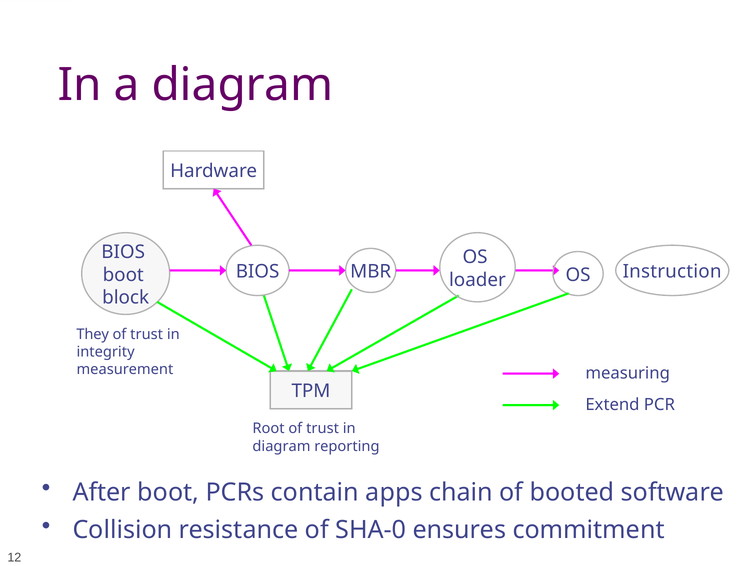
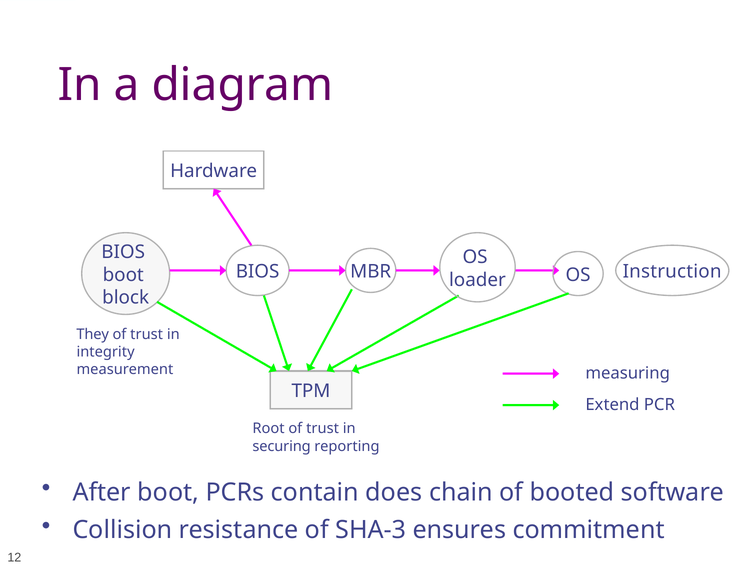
diagram: diagram -> securing (282, 446)
apps: apps -> does (394, 492)
SHA-0: SHA-0 -> SHA-3 (371, 529)
